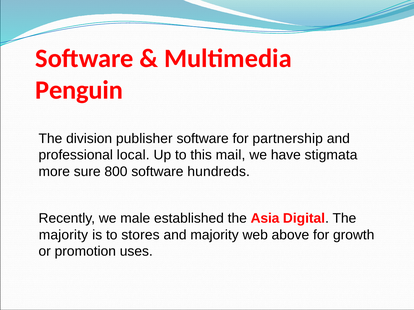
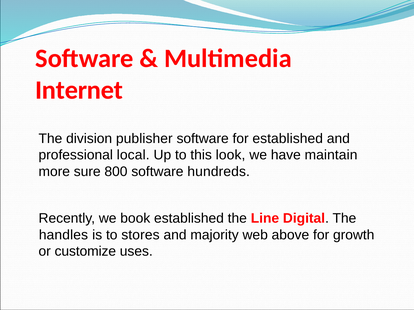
Penguin: Penguin -> Internet (79, 90)
for partnership: partnership -> established (288, 139)
mail: mail -> look (231, 155)
stigmata: stigmata -> maintain (331, 155)
male: male -> book (135, 219)
Asia: Asia -> Line (265, 219)
majority: majority -> handles (63, 235)
promotion: promotion -> customize (85, 252)
